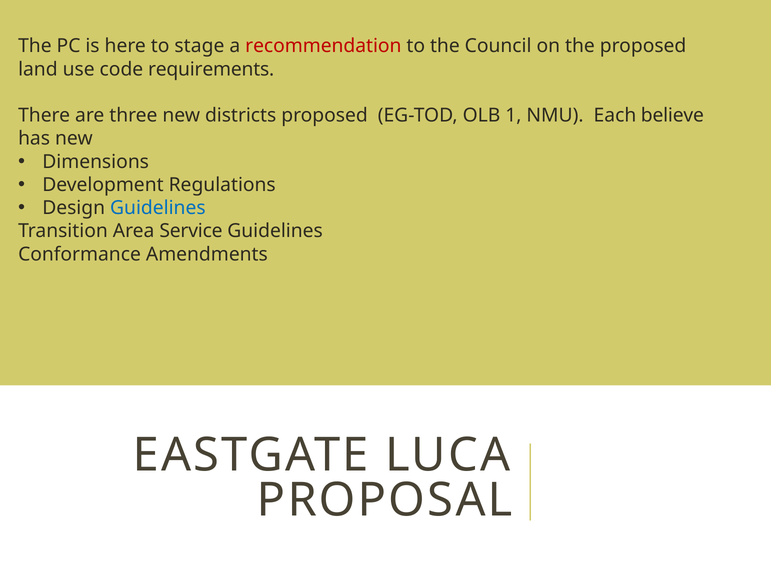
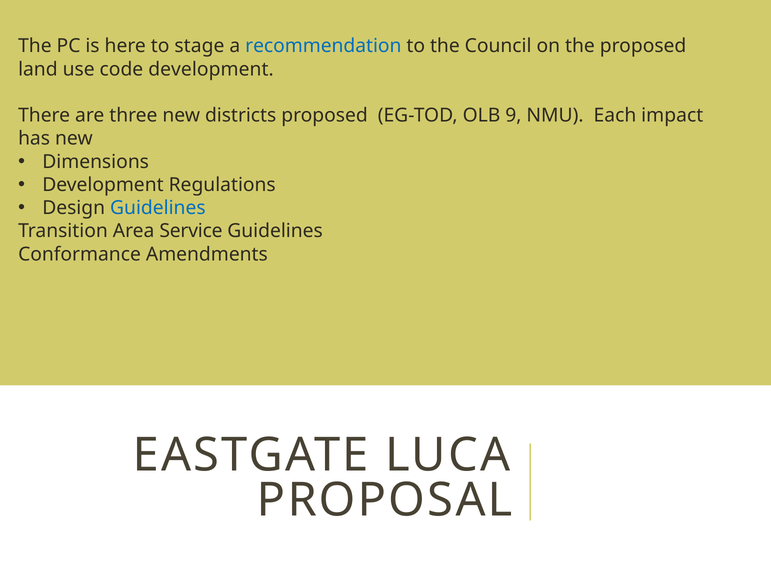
recommendation colour: red -> blue (323, 46)
code requirements: requirements -> development (211, 69)
1: 1 -> 9 (513, 116)
believe: believe -> impact (672, 116)
